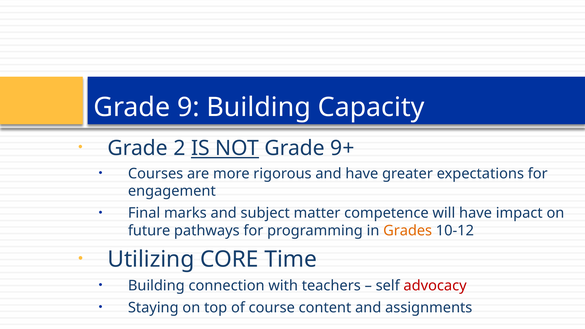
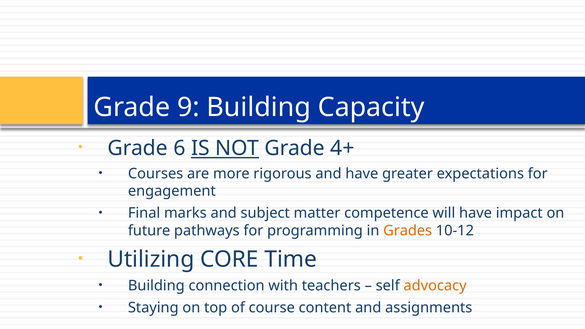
2: 2 -> 6 (179, 148)
9+: 9+ -> 4+ (342, 148)
advocacy colour: red -> orange (435, 286)
